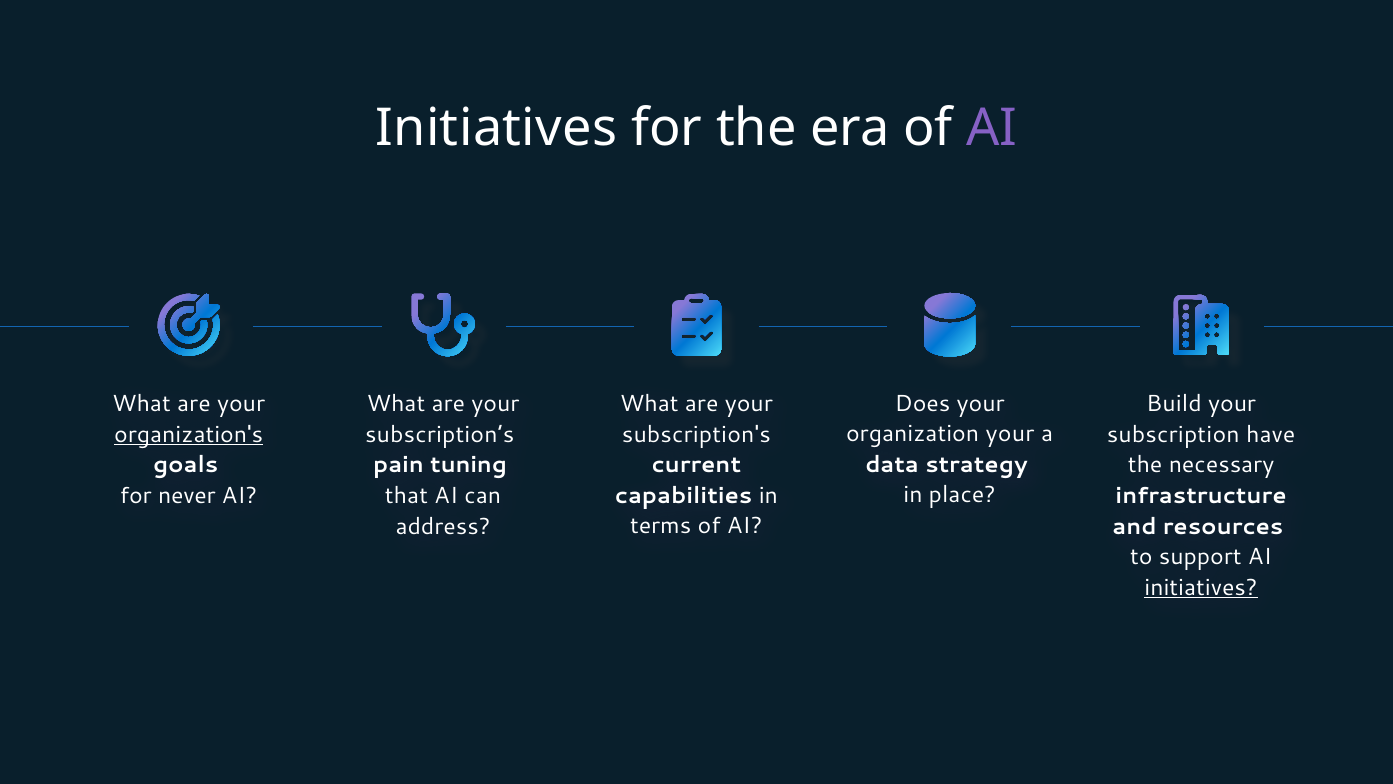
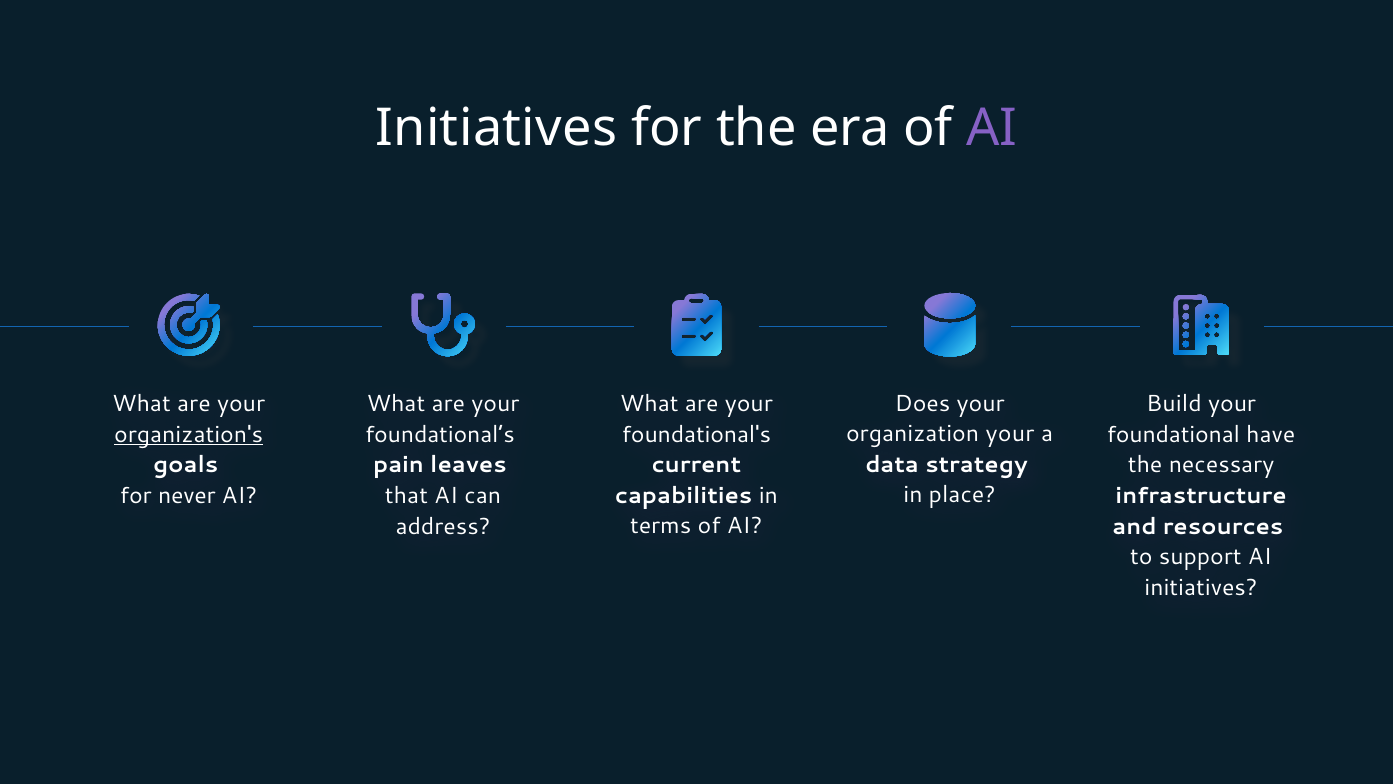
subscription's: subscription's -> foundational's (696, 434)
subscription’s: subscription’s -> foundational’s (440, 434)
subscription: subscription -> foundational (1173, 434)
tuning: tuning -> leaves (468, 465)
initiatives underline: present -> none (1201, 587)
